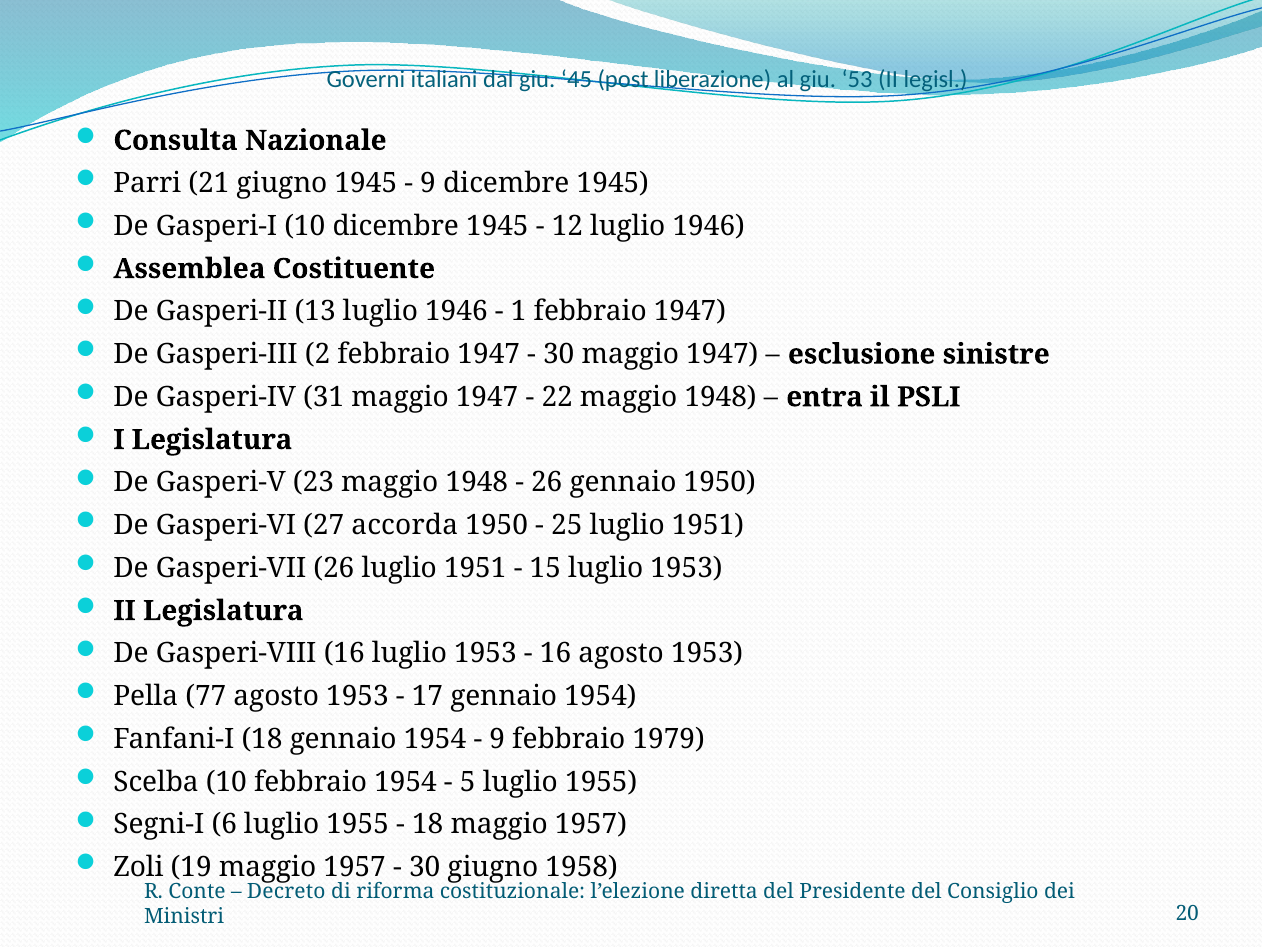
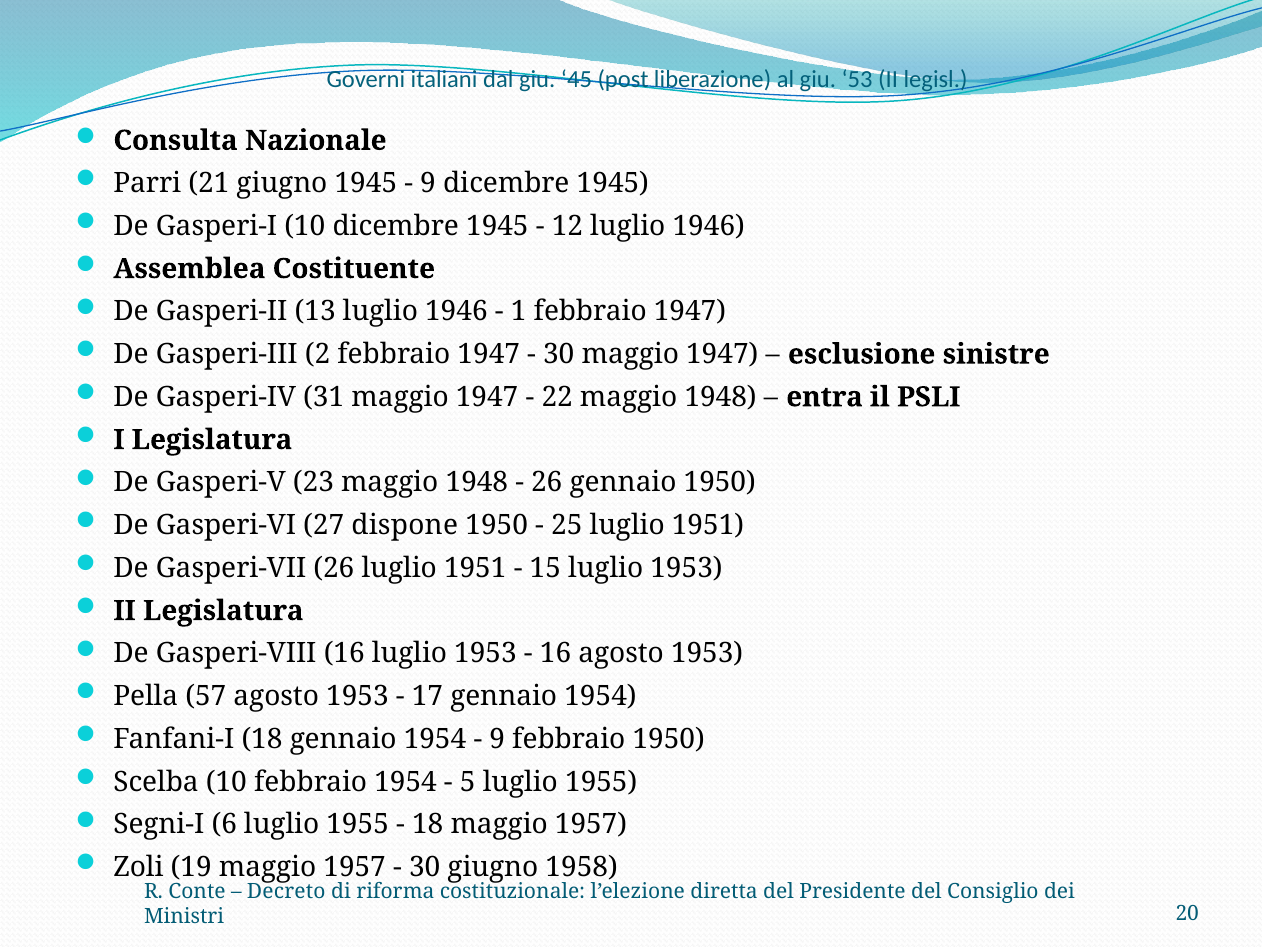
accorda: accorda -> dispone (405, 525)
77: 77 -> 57 (206, 696)
febbraio 1979: 1979 -> 1950 (669, 739)
